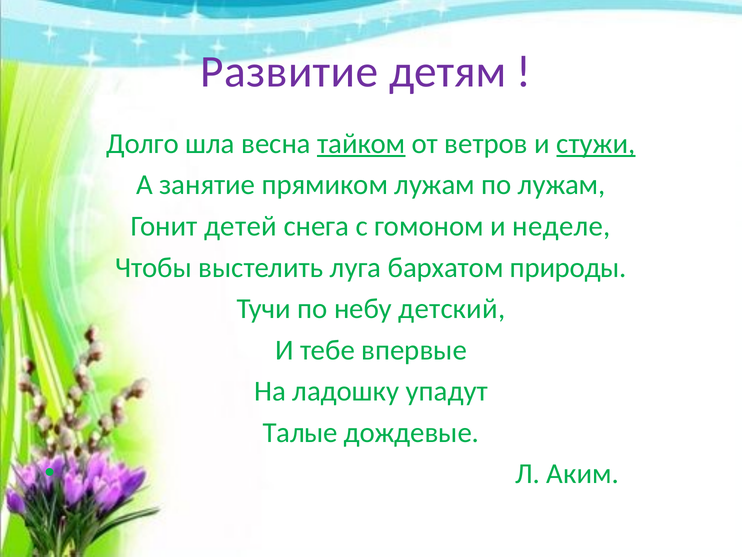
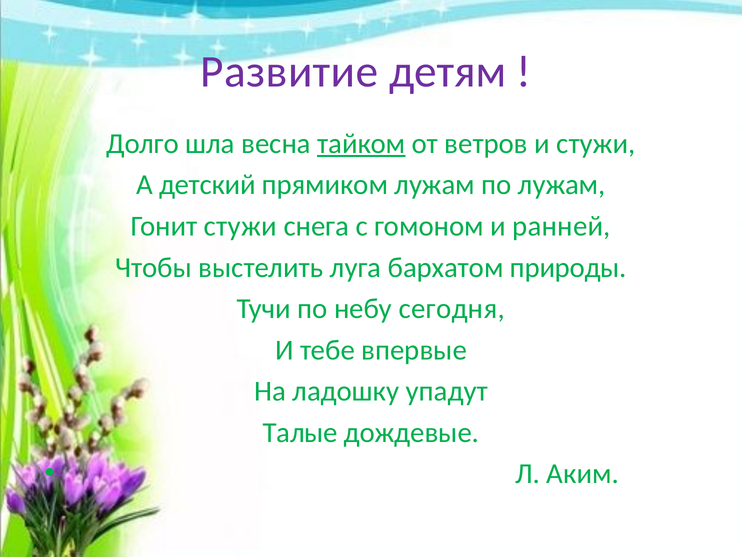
стужи underline: present -> none (596, 144)
занятие: занятие -> детский (207, 185)
Гонит детей: детей -> стужи (240, 226)
неделе: неделе -> ранней (561, 226)
детский: детский -> сегодня (452, 309)
